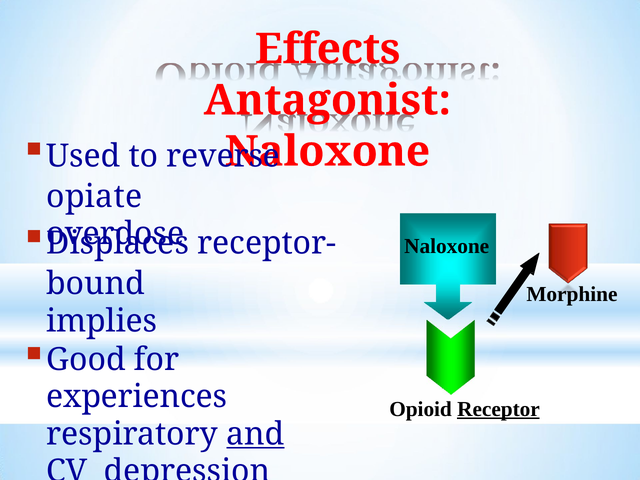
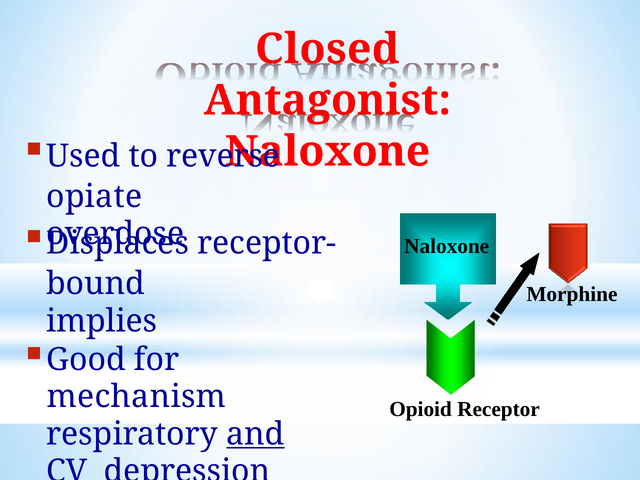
Effects: Effects -> Closed (327, 49)
experiences: experiences -> mechanism (136, 397)
Receptor underline: present -> none (499, 409)
